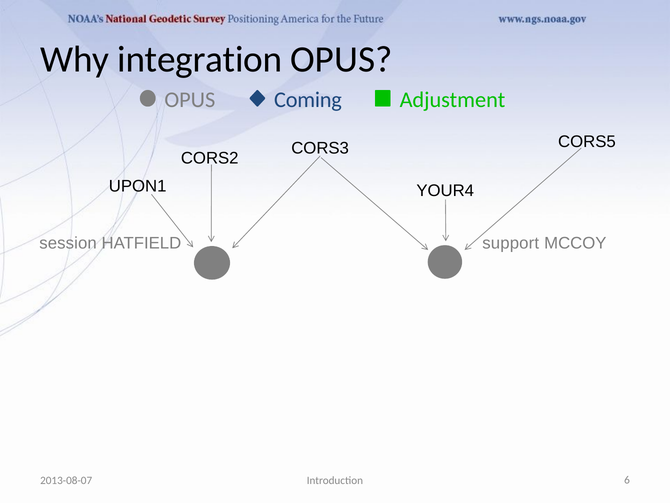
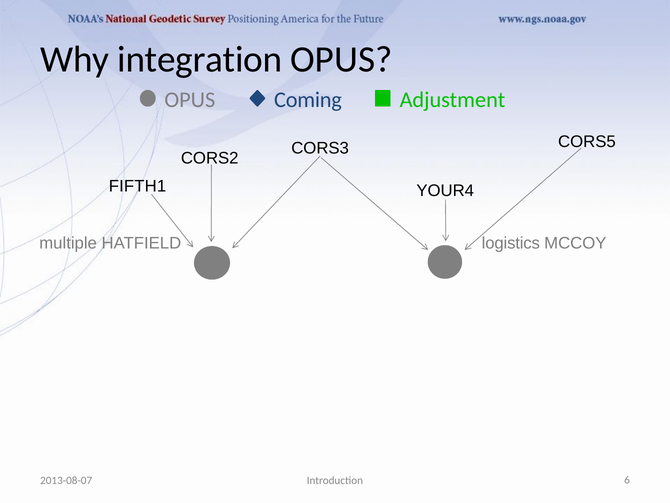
UPON1: UPON1 -> FIFTH1 (138, 186)
session: session -> multiple (68, 243)
support: support -> logistics (511, 243)
